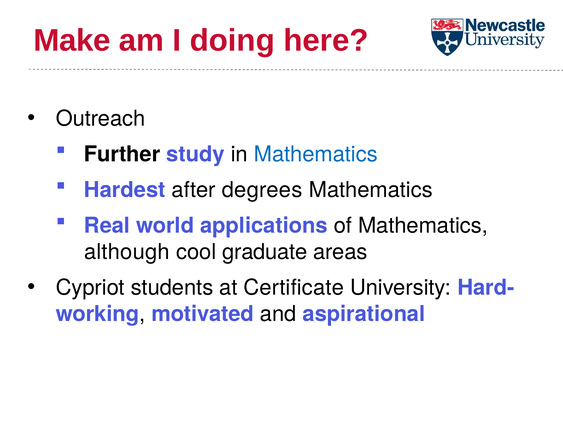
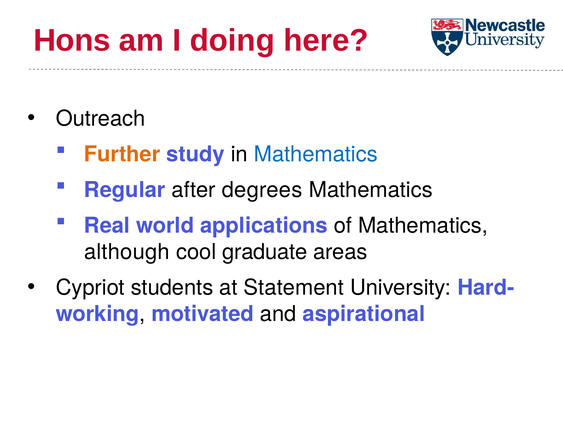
Make: Make -> Hons (72, 41)
Further colour: black -> orange (122, 154)
Hardest: Hardest -> Regular (125, 190)
Certificate: Certificate -> Statement (294, 288)
